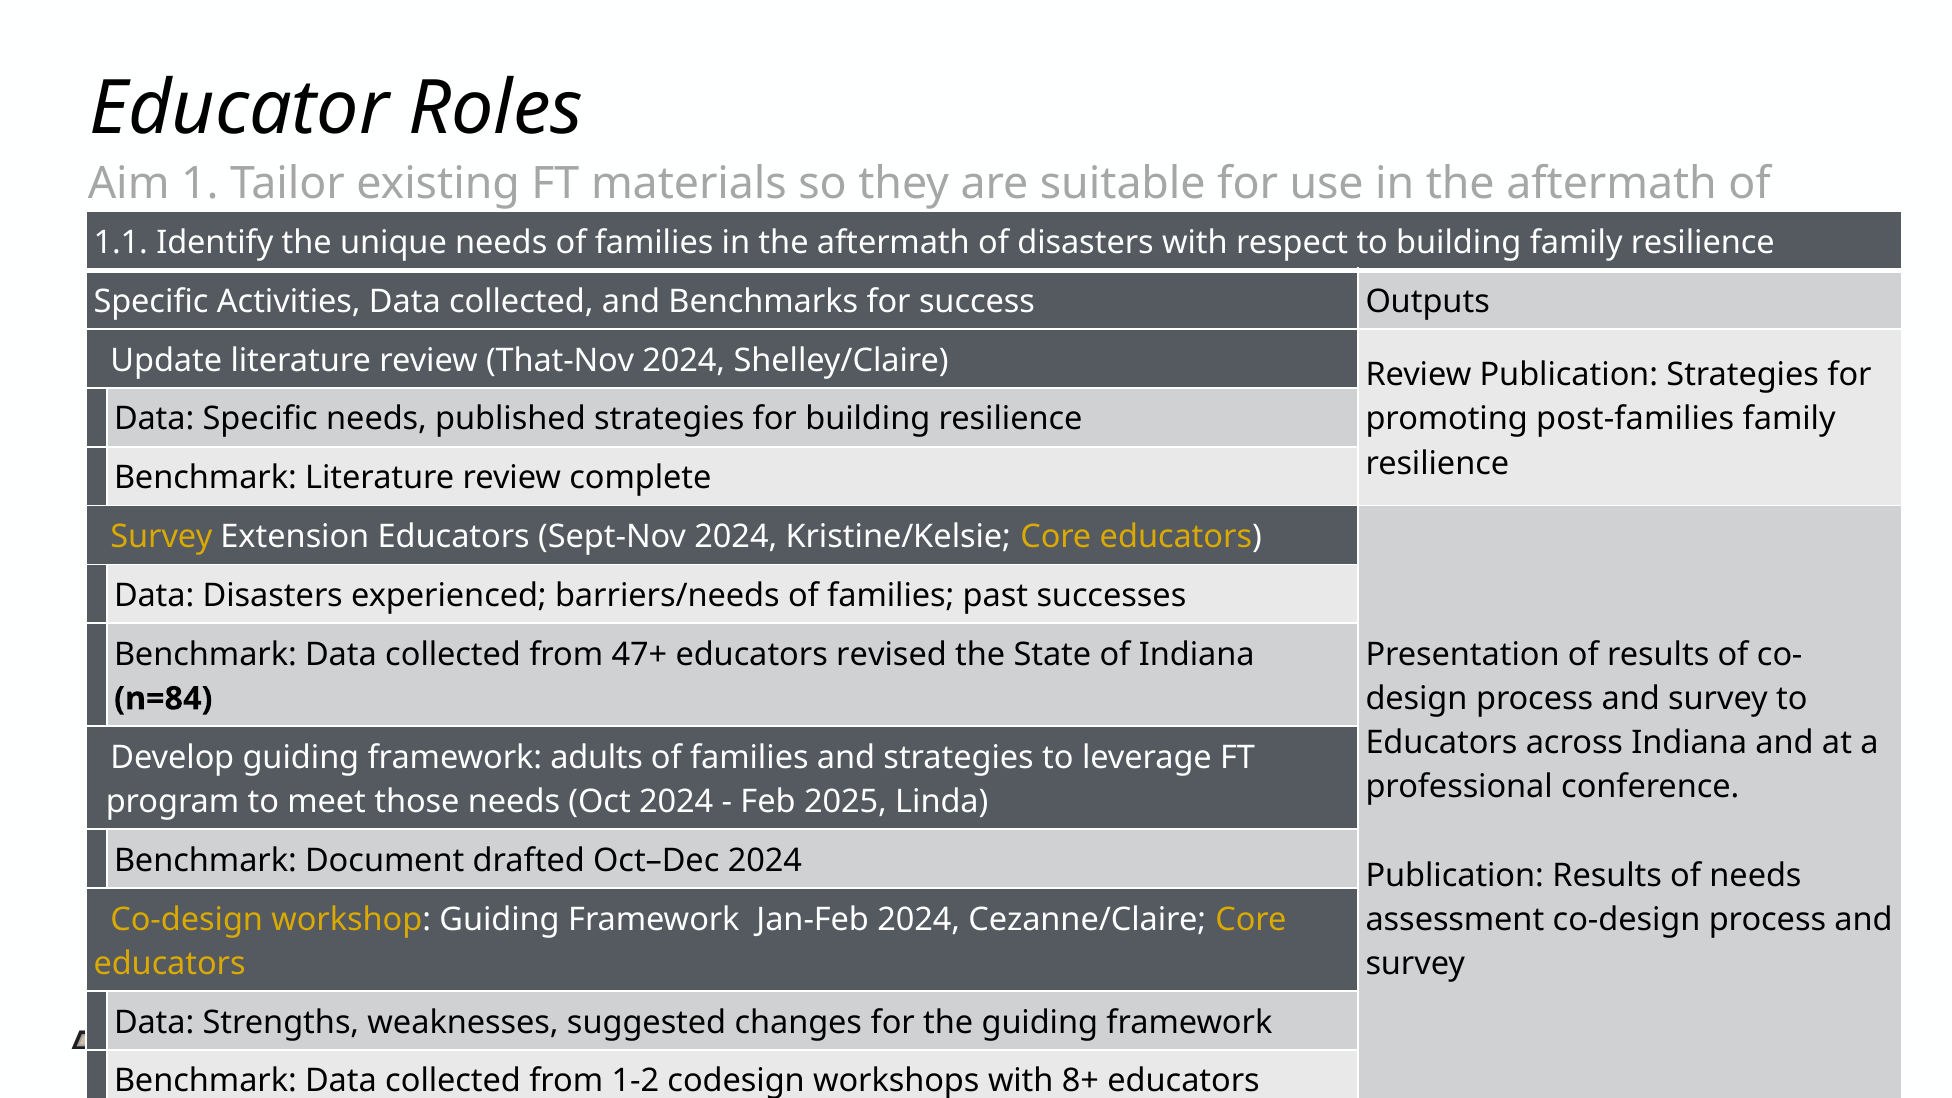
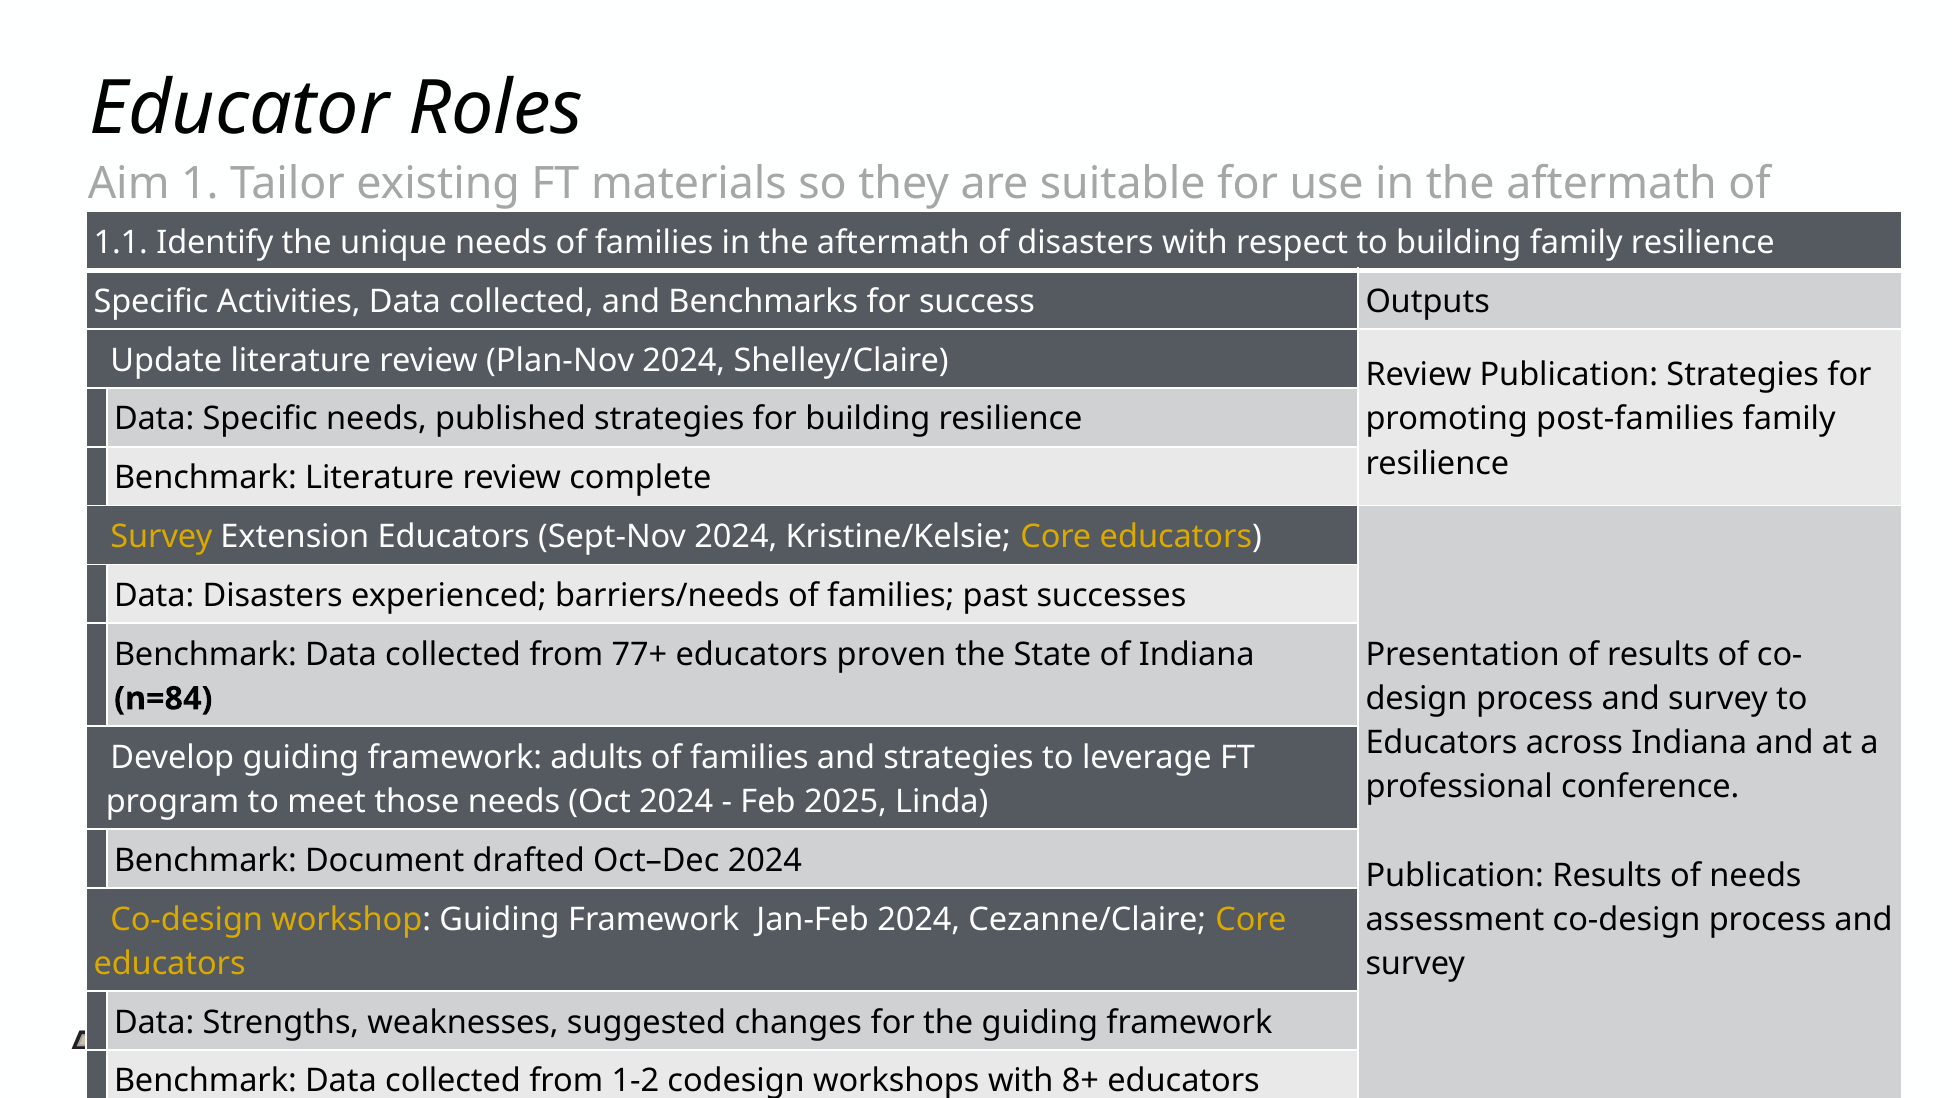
That-Nov: That-Nov -> Plan-Nov (560, 360)
47+: 47+ -> 77+ (639, 655)
revised: revised -> proven (891, 655)
